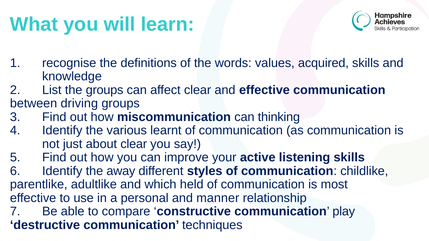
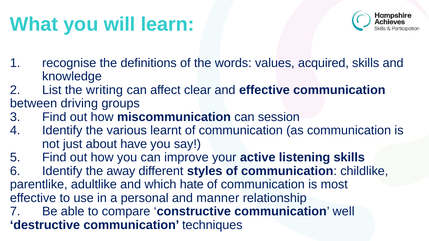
the groups: groups -> writing (104, 90)
thinking: thinking -> session (279, 117)
about clear: clear -> have (134, 144)
held: held -> hate (192, 185)
play: play -> well (344, 212)
